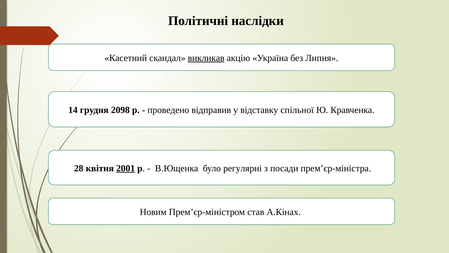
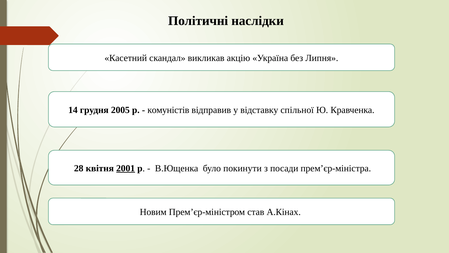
викликав underline: present -> none (206, 58)
2098: 2098 -> 2005 (120, 110)
проведено: проведено -> комуністів (168, 110)
регулярні: регулярні -> покинути (242, 168)
